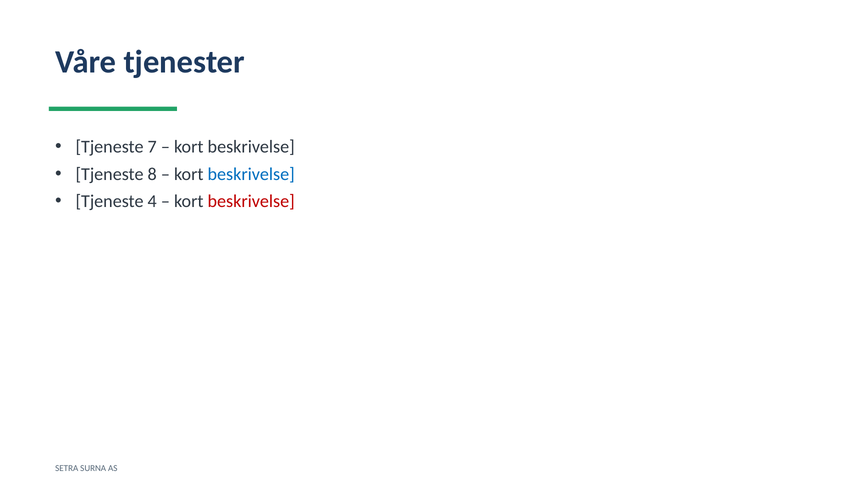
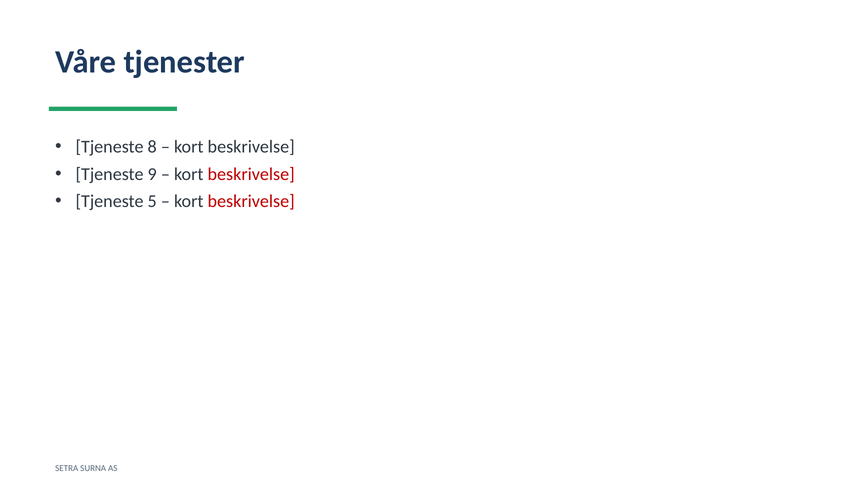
7: 7 -> 8 (152, 147)
8: 8 -> 9 (152, 174)
beskrivelse colour: blue -> red (251, 174)
4: 4 -> 5 (152, 201)
